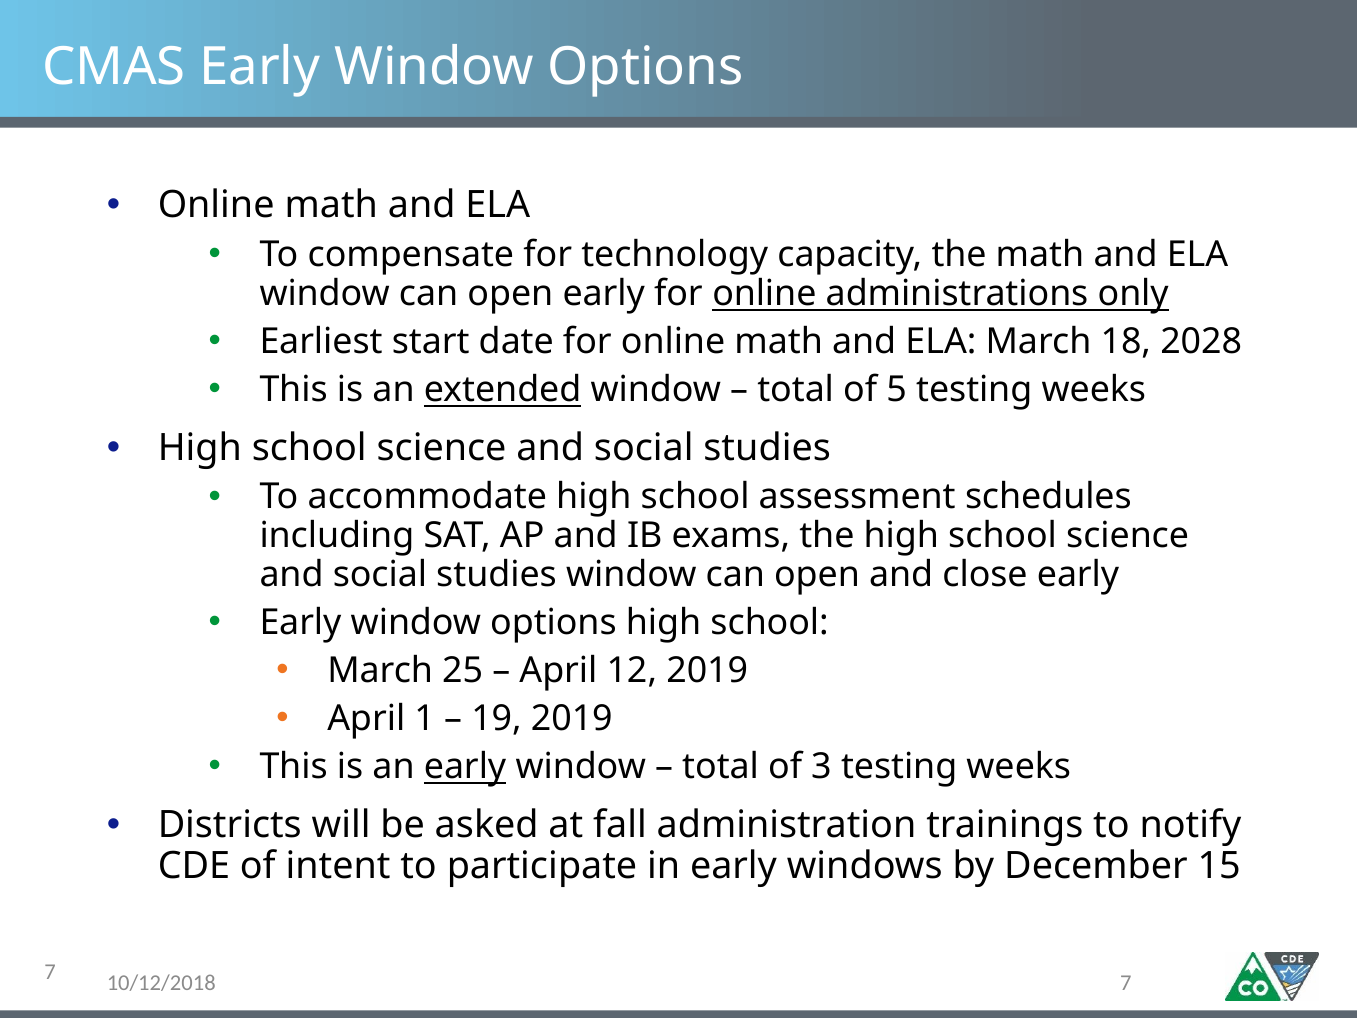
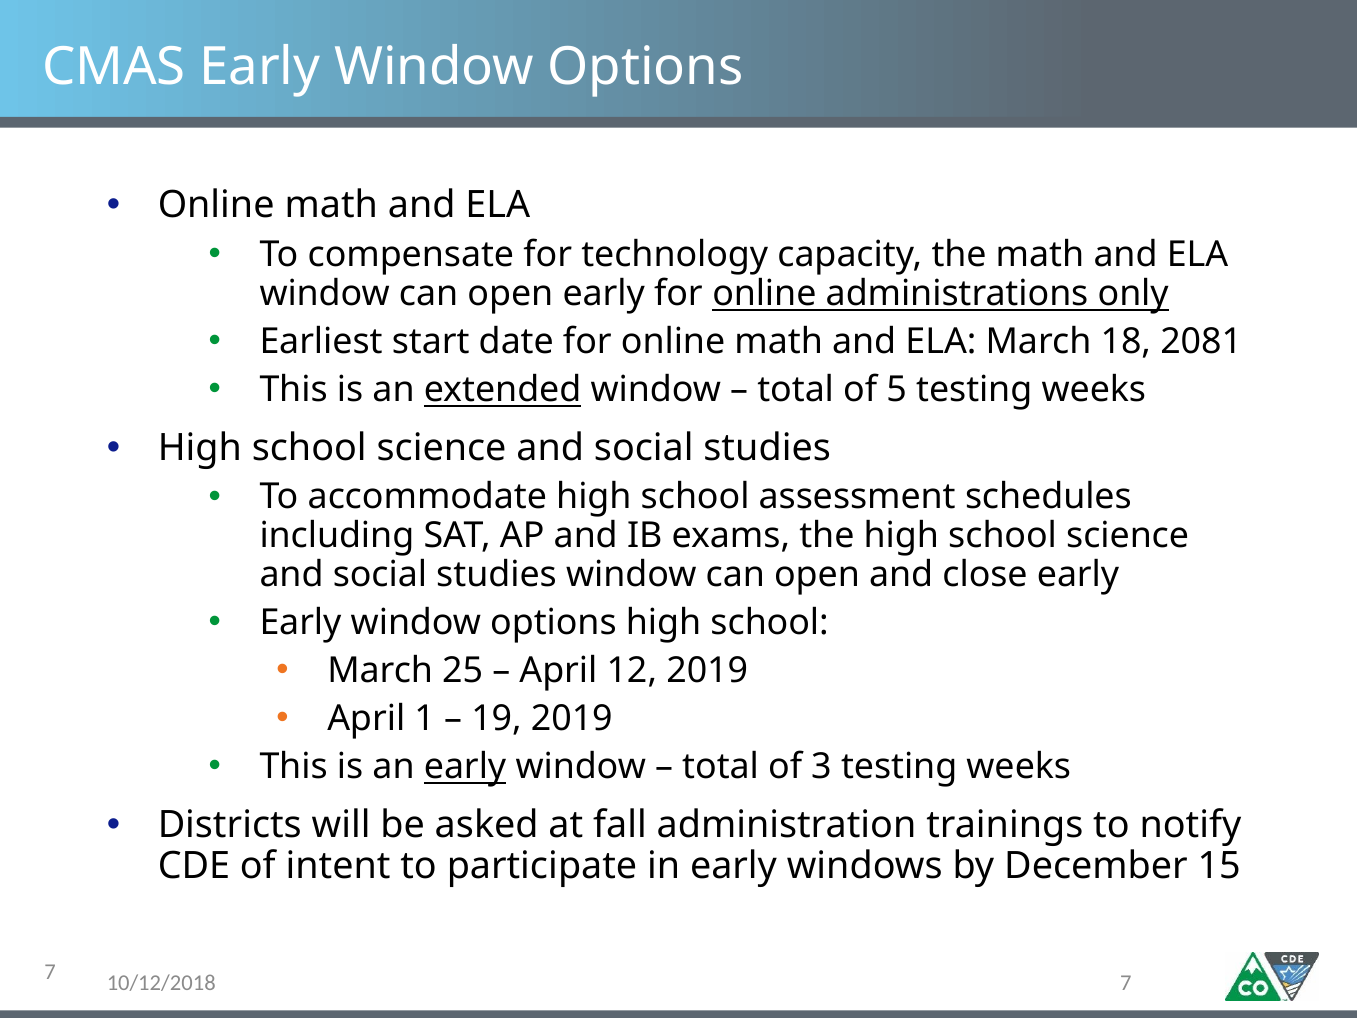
2028: 2028 -> 2081 (1201, 341)
